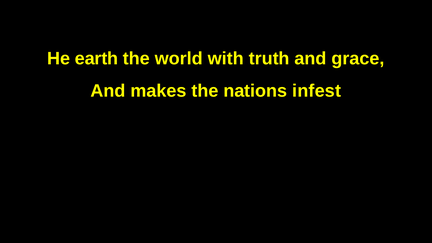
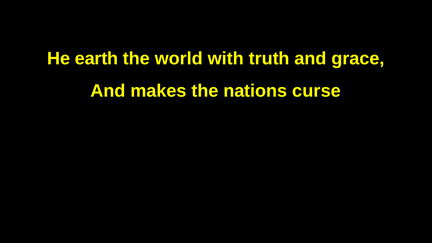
infest: infest -> curse (317, 91)
